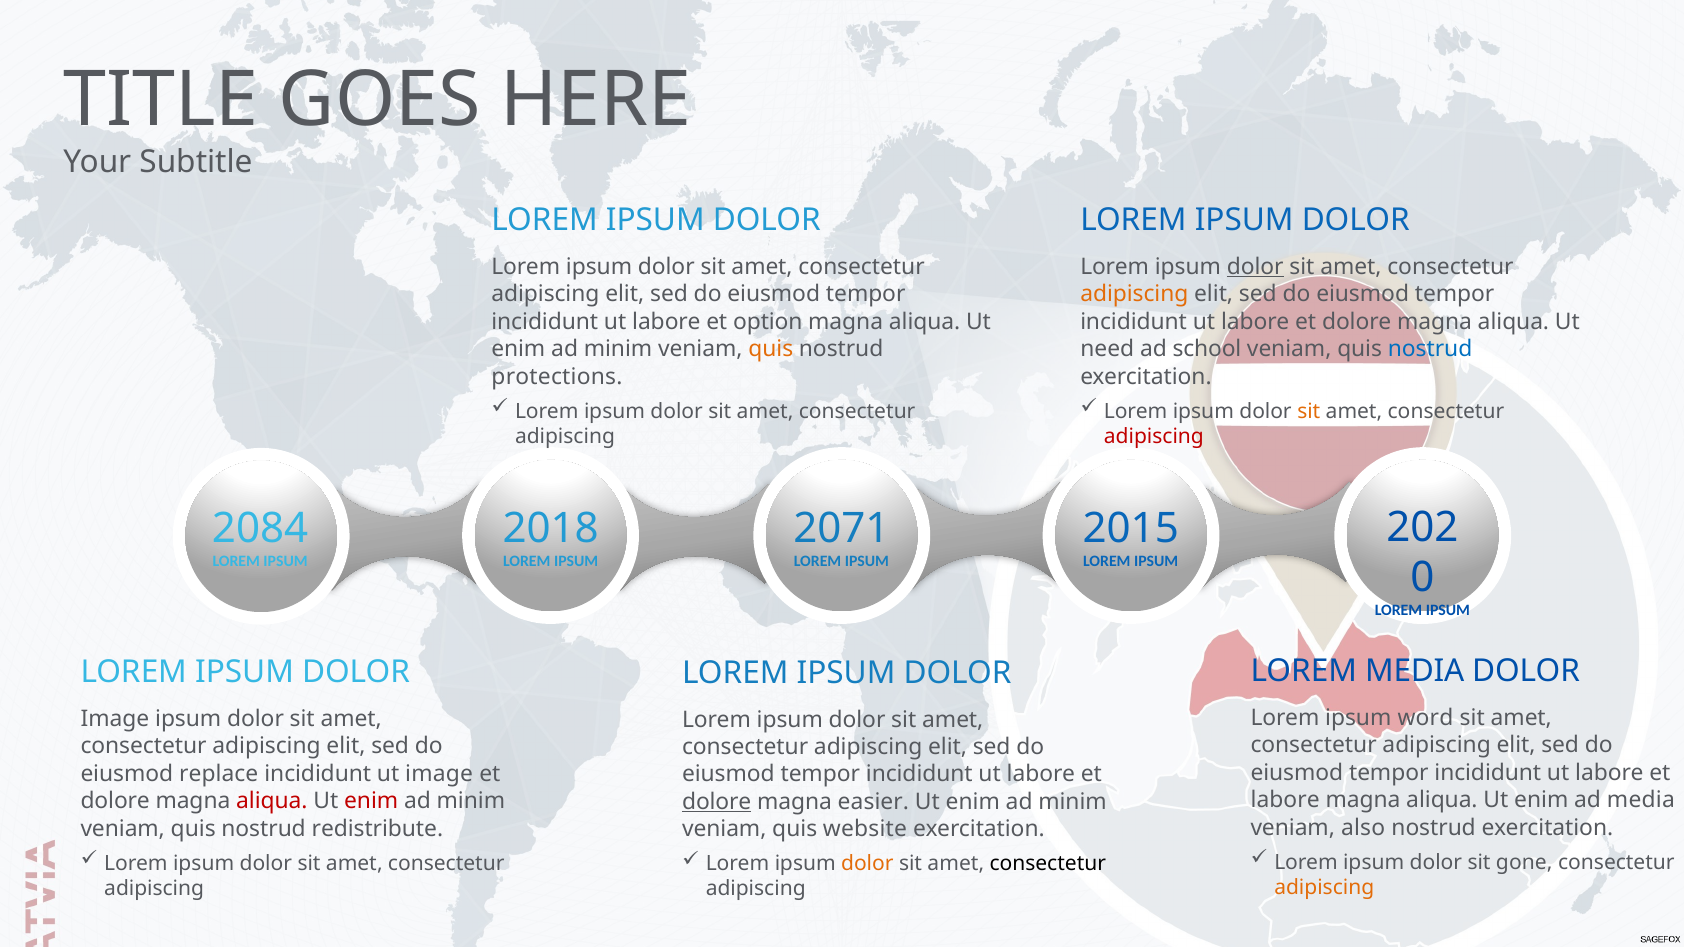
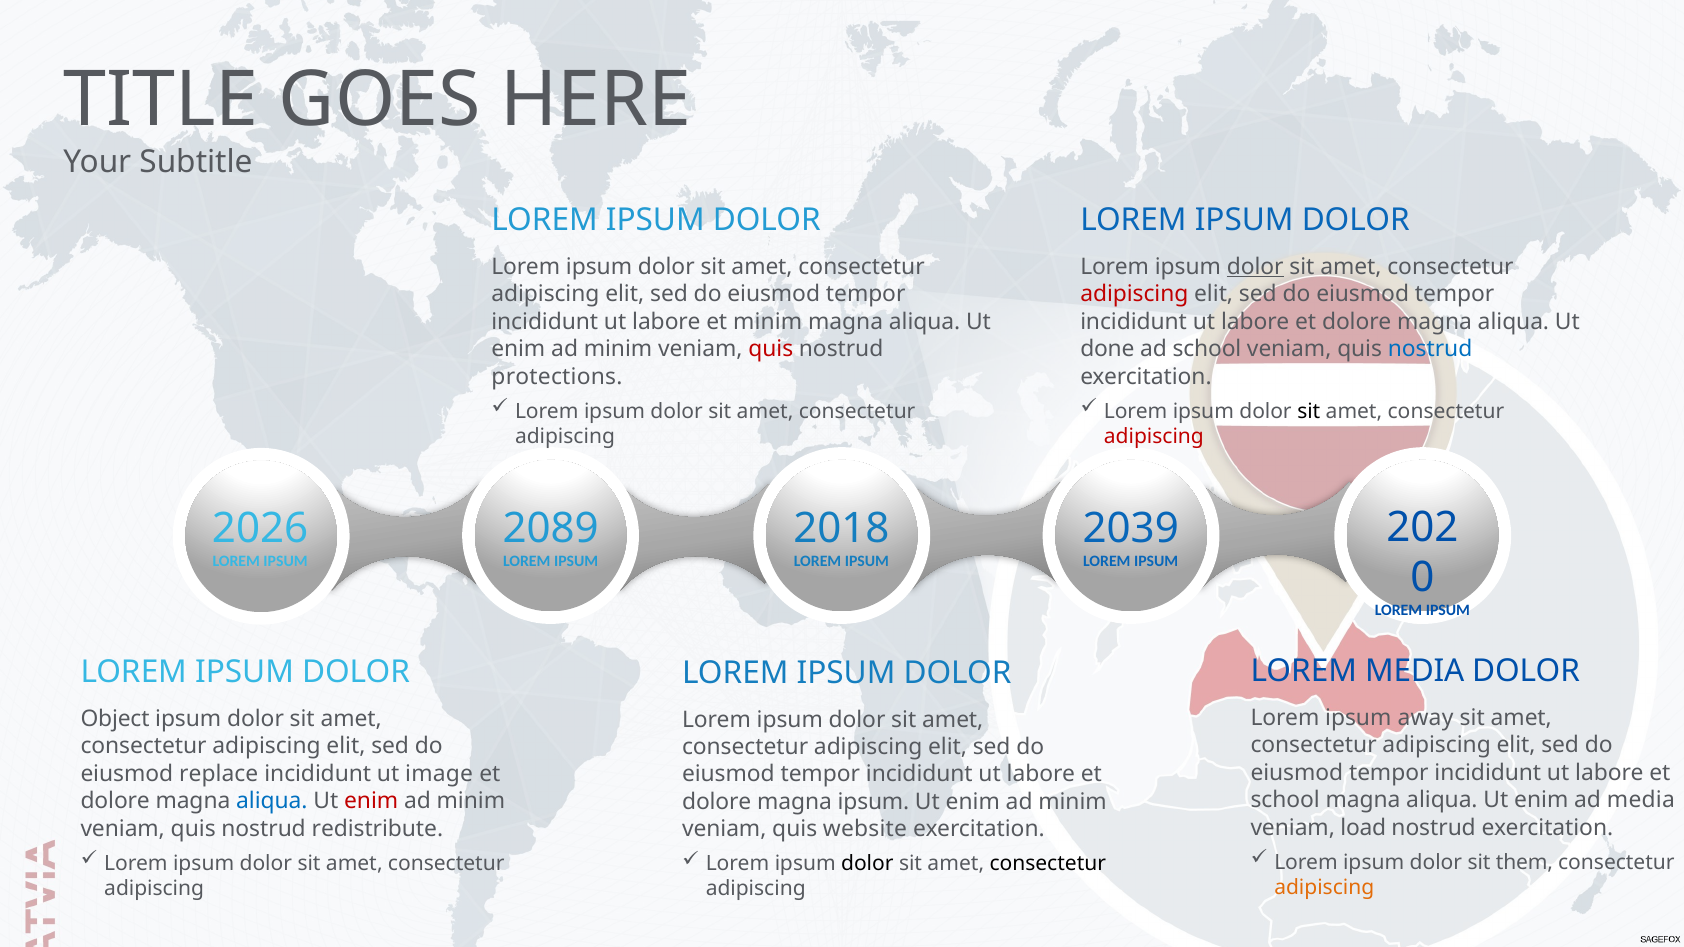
adipiscing colour: orange -> red (1134, 294)
et option: option -> minim (768, 322)
quis colour: orange -> red (771, 349)
need: need -> done (1107, 349)
sit colour: orange -> black (1309, 411)
2084: 2084 -> 2026 (260, 528)
2018: 2018 -> 2089 (551, 528)
2071: 2071 -> 2018 (841, 528)
2015: 2015 -> 2039 (1131, 528)
word: word -> away (1425, 718)
Image: Image -> Object (115, 719)
labore: labore -> school (1285, 800)
aliqua colour: red -> blue (272, 801)
dolore underline: present -> none (717, 802)
magna easier: easier -> ipsum (873, 802)
also: also -> load (1363, 828)
gone: gone -> them (1524, 862)
dolor colour: orange -> black (867, 864)
